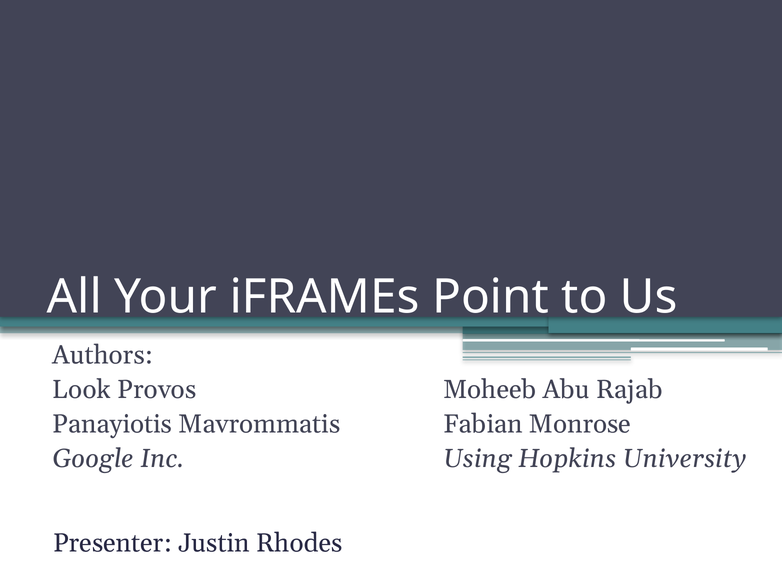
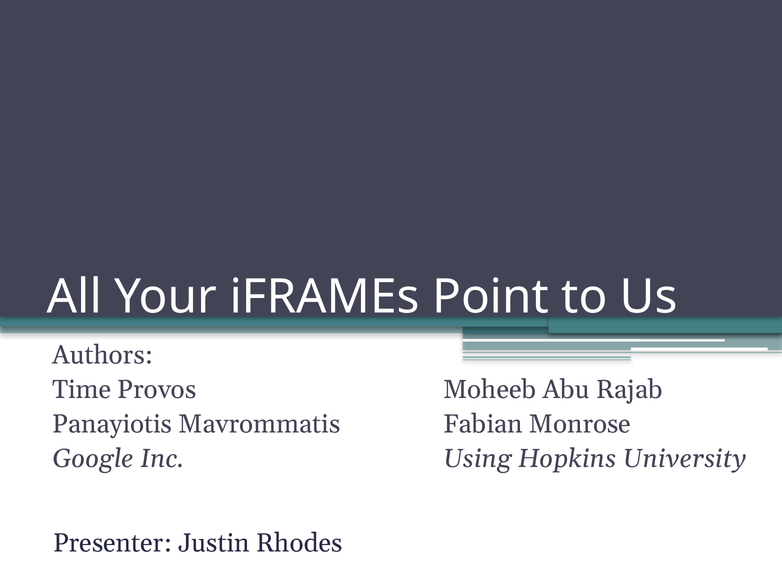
Look: Look -> Time (82, 389)
